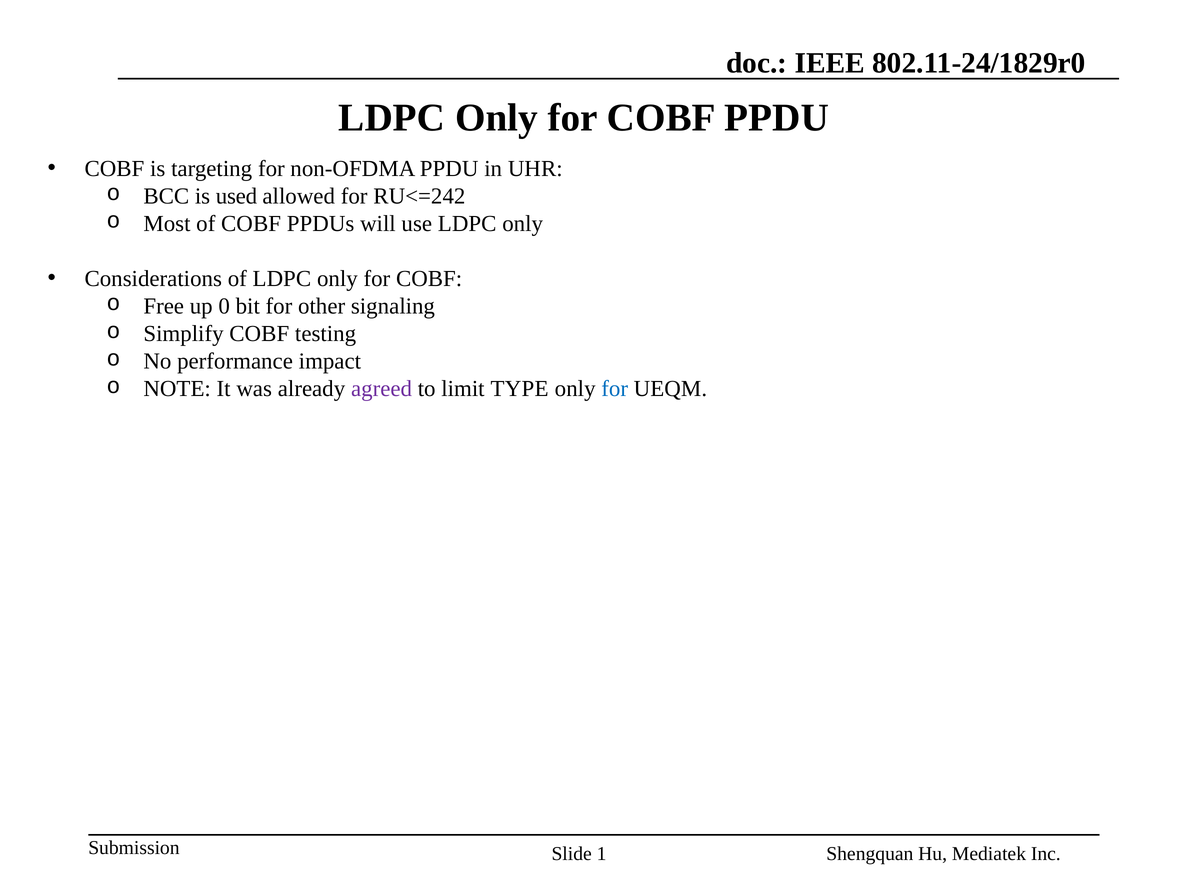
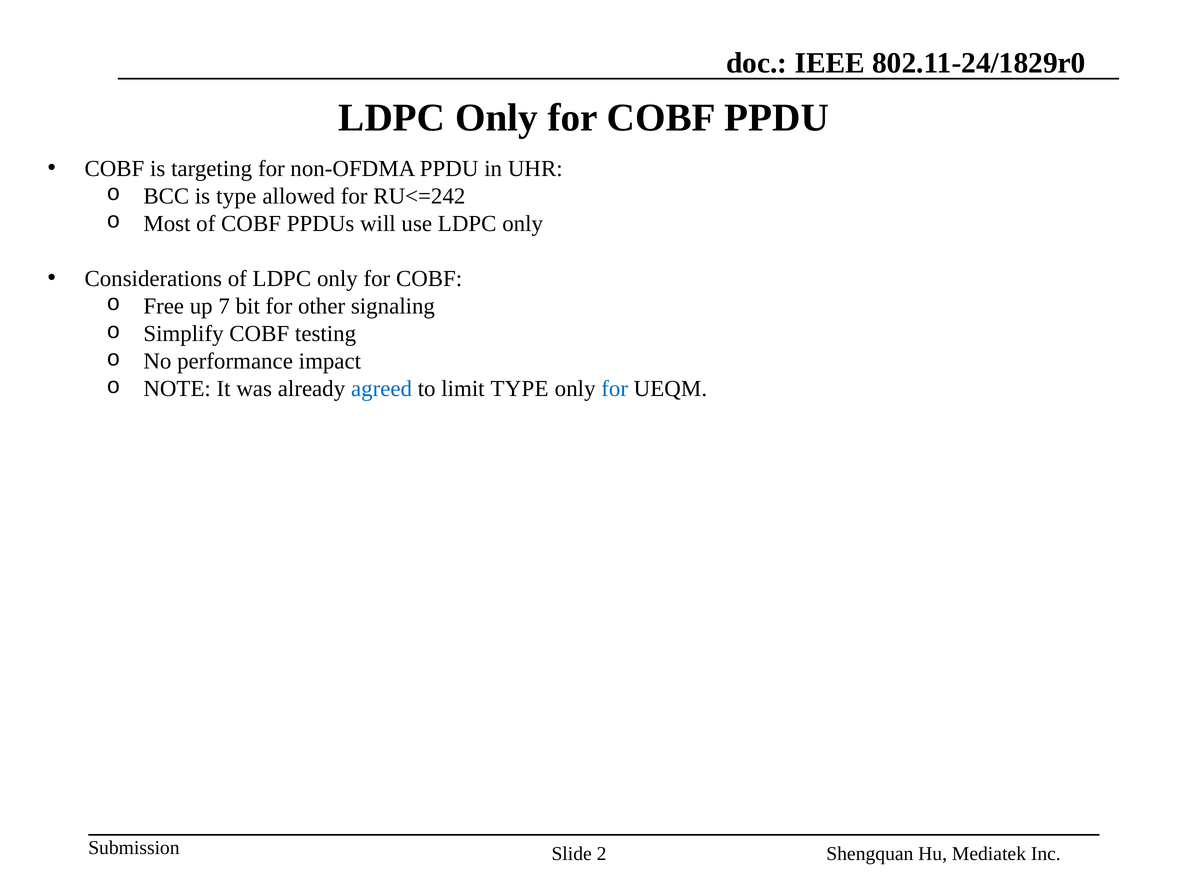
is used: used -> type (236, 196)
0: 0 -> 7 (224, 306)
agreed colour: purple -> blue (382, 388)
1: 1 -> 2 (602, 853)
